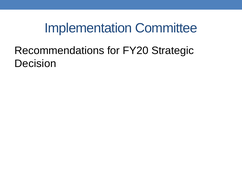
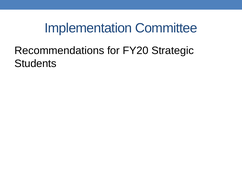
Decision: Decision -> Students (35, 64)
